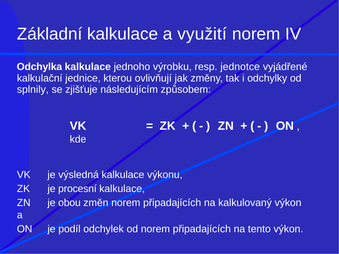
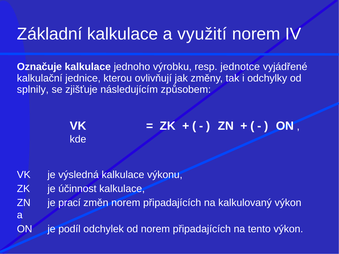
Odchylka: Odchylka -> Označuje (39, 67)
procesní: procesní -> účinnost (77, 189)
obou: obou -> prací (69, 203)
